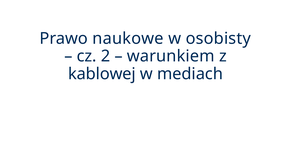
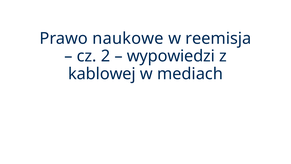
osobisty: osobisty -> reemisja (218, 38)
warunkiem: warunkiem -> wypowiedzi (171, 56)
